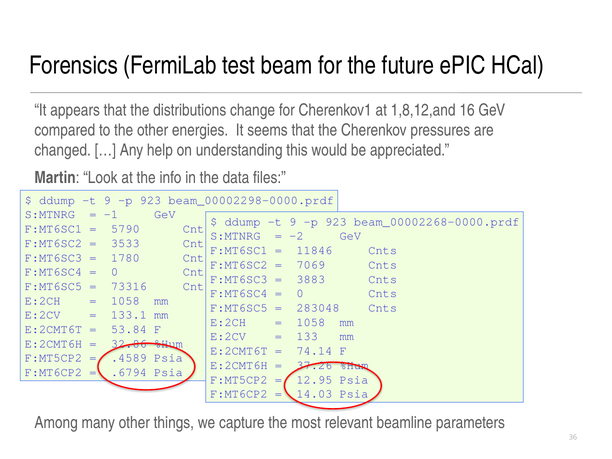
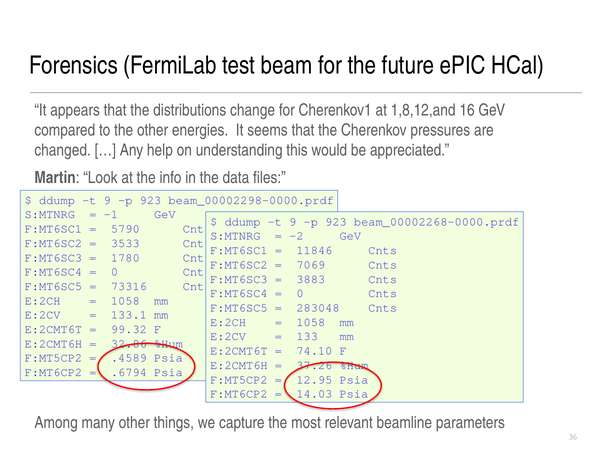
53.84: 53.84 -> 99.32 (129, 329)
74.14: 74.14 -> 74.10 (314, 351)
